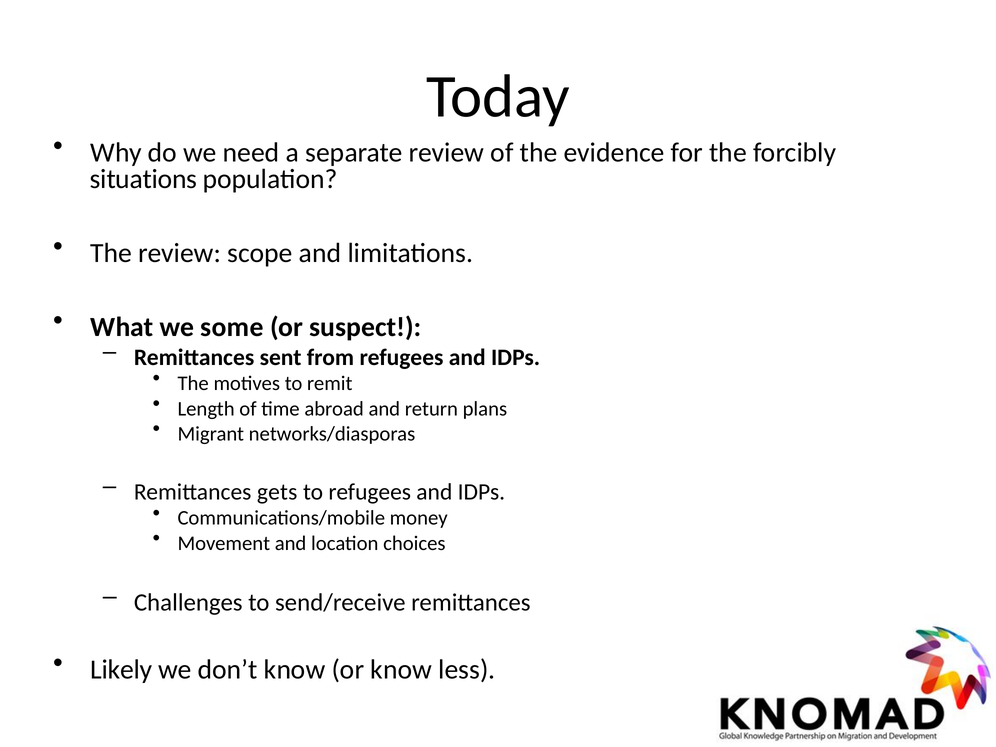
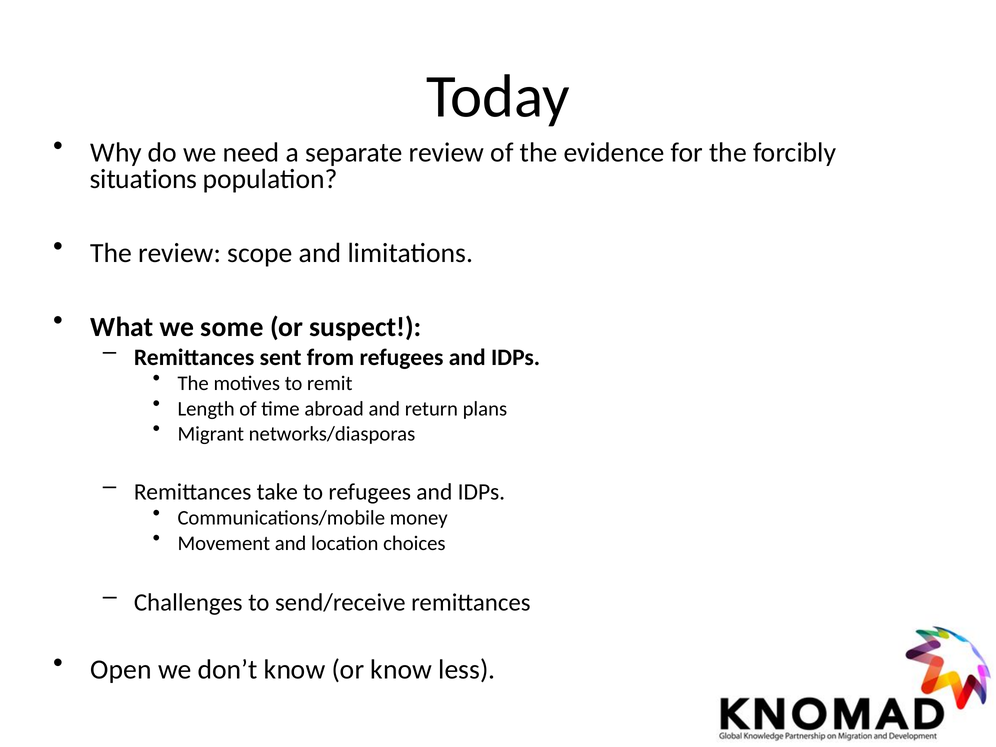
gets: gets -> take (277, 492)
Likely: Likely -> Open (121, 670)
